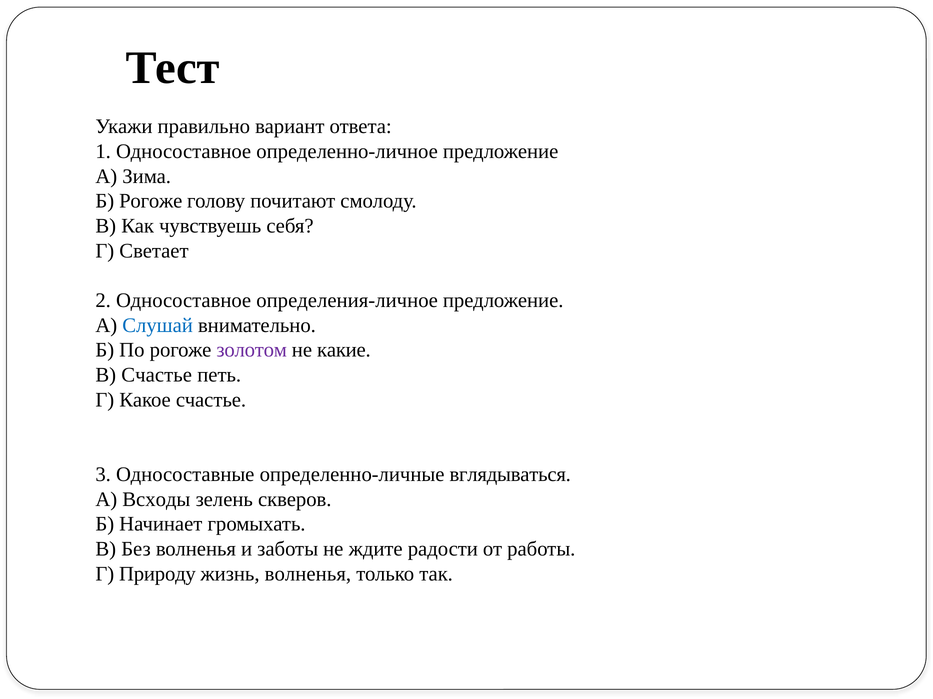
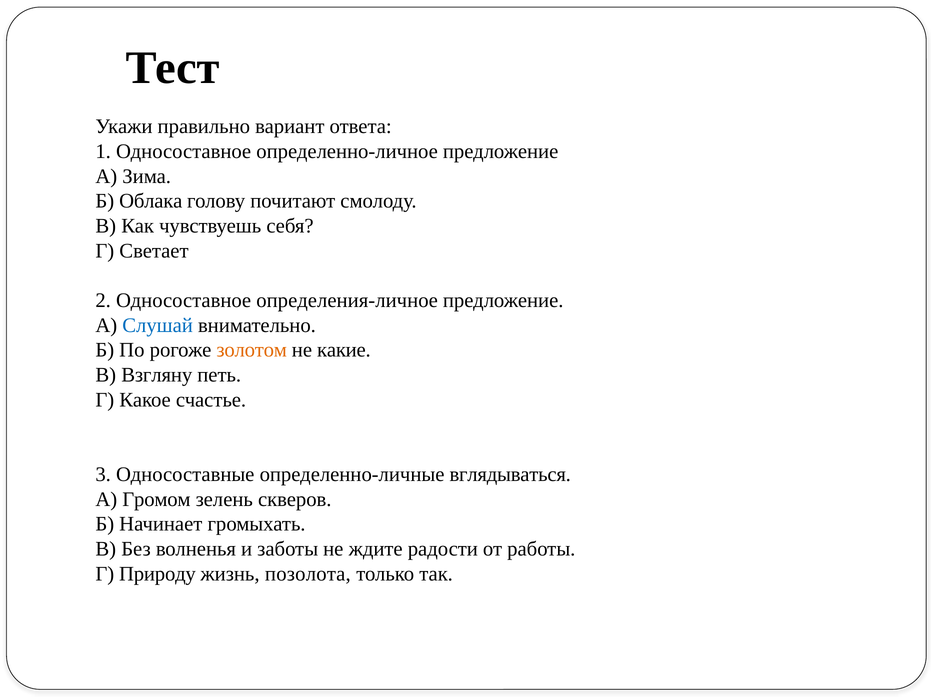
Б Рогоже: Рогоже -> Облака (151, 201)
золотом colour: purple -> orange (252, 351)
В Счастье: Счастье -> Взгляну (157, 375)
Всходы: Всходы -> Громом (156, 500)
жизнь волненья: волненья -> позолота (308, 574)
